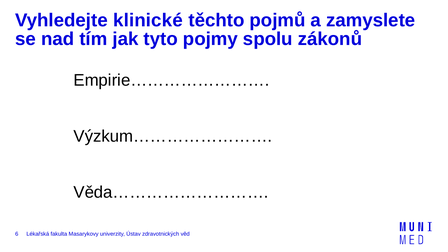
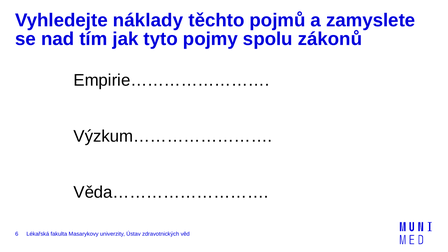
klinické: klinické -> náklady (148, 20)
